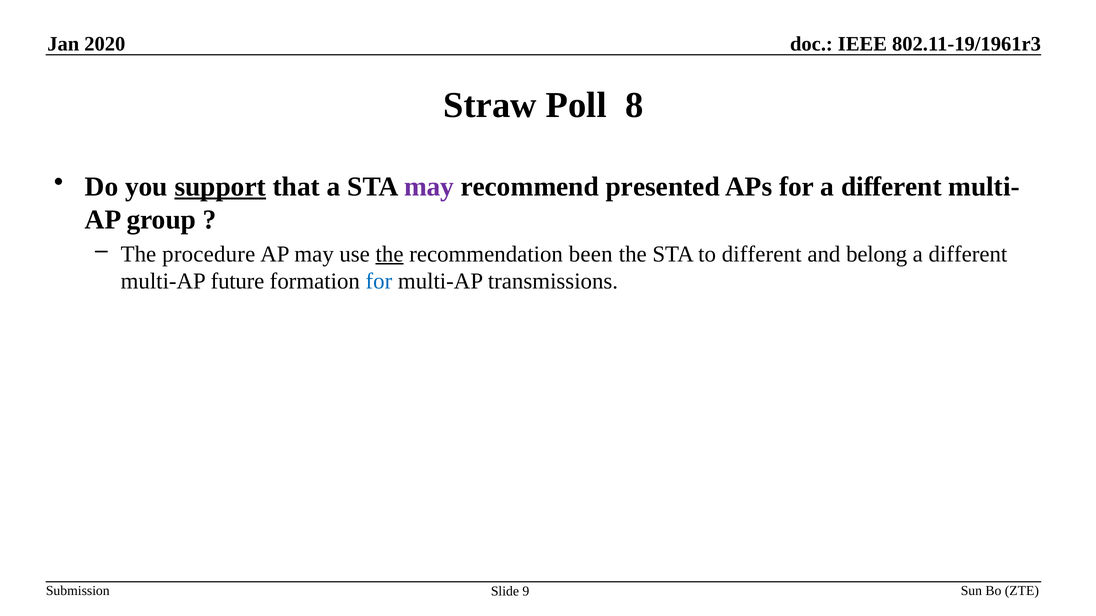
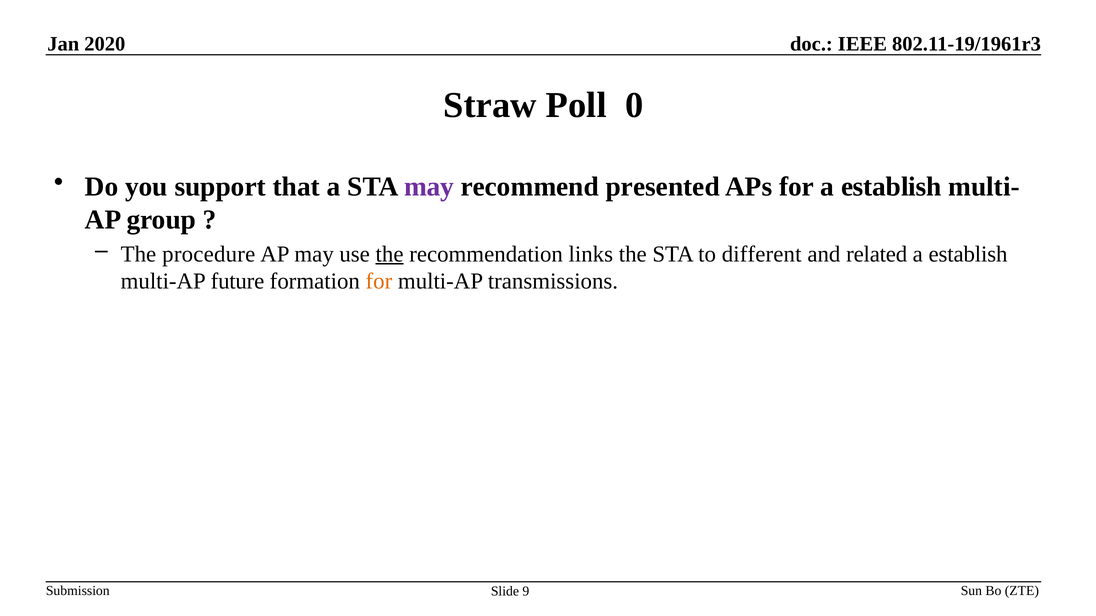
8: 8 -> 0 (634, 105)
support underline: present -> none (220, 187)
for a different: different -> establish (891, 187)
been: been -> links (591, 254)
belong: belong -> related (877, 254)
different: different -> establish (968, 254)
for colour: blue -> orange (379, 282)
